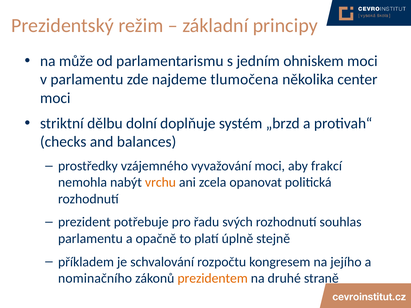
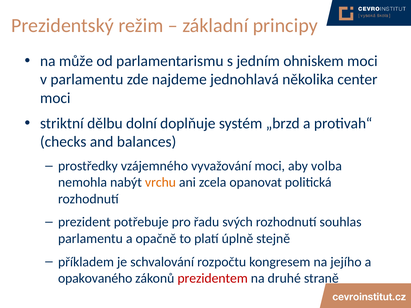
tlumočena: tlumočena -> jednohlavá (245, 80)
frakcí: frakcí -> volba (327, 166)
nominačního: nominačního -> opakovaného (95, 278)
prezidentem colour: orange -> red (213, 278)
